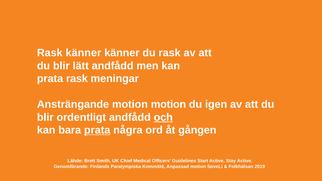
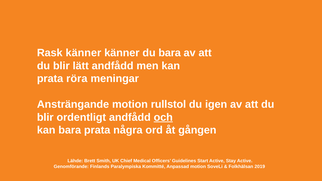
du rask: rask -> bara (170, 53)
prata rask: rask -> röra (77, 79)
motion motion: motion -> rullstol (168, 104)
prata underline: present -> none (97, 130)
